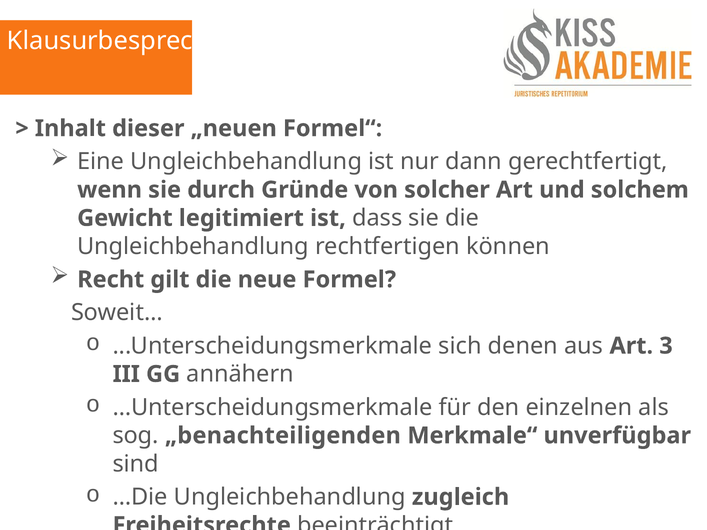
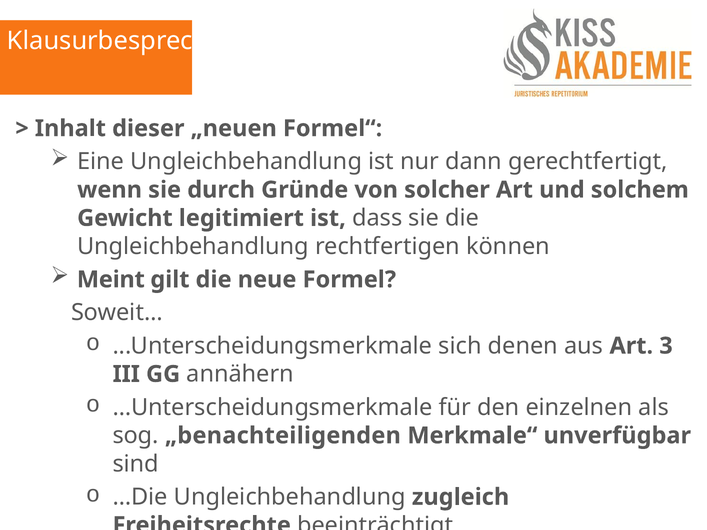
Recht: Recht -> Meint (111, 280)
